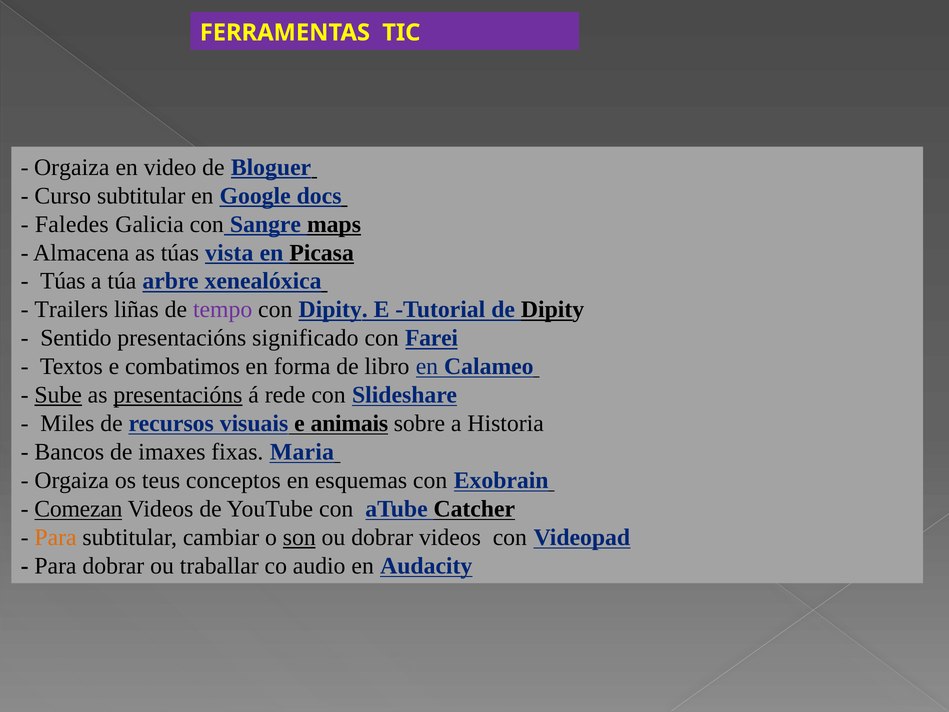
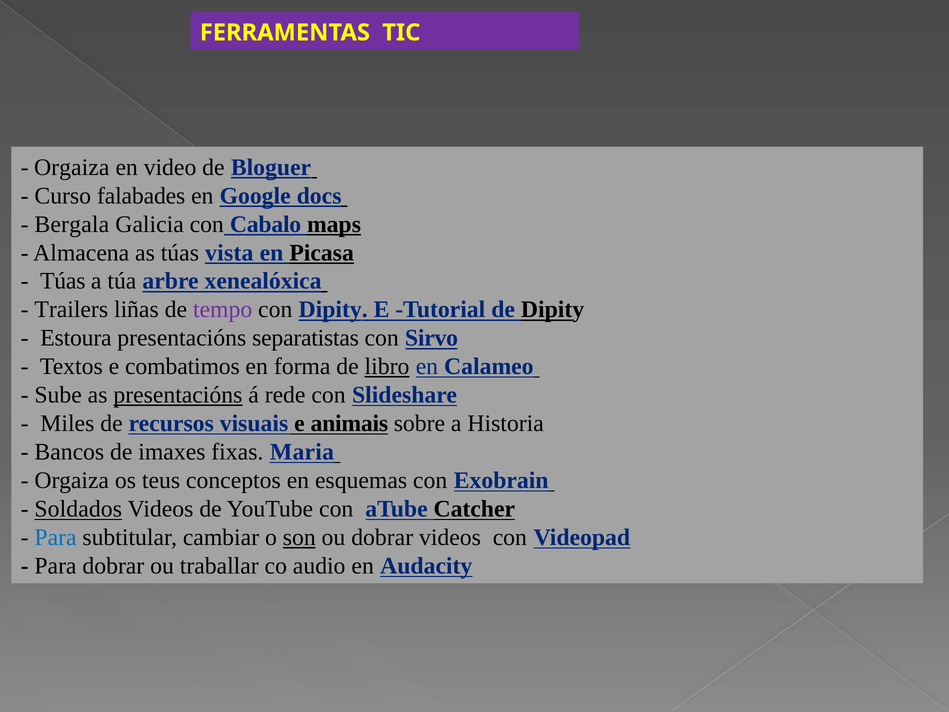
Curso subtitular: subtitular -> falabades (141, 196)
Faledes: Faledes -> Bergala (72, 224)
Sangre: Sangre -> Cabalo (266, 224)
Sentido: Sentido -> Estoura (76, 338)
significado: significado -> separatistas (306, 338)
Farei: Farei -> Sirvo (431, 338)
libro underline: none -> present (387, 366)
Sube underline: present -> none (58, 395)
Comezan: Comezan -> Soldados (78, 509)
Para colour: orange -> blue (55, 537)
